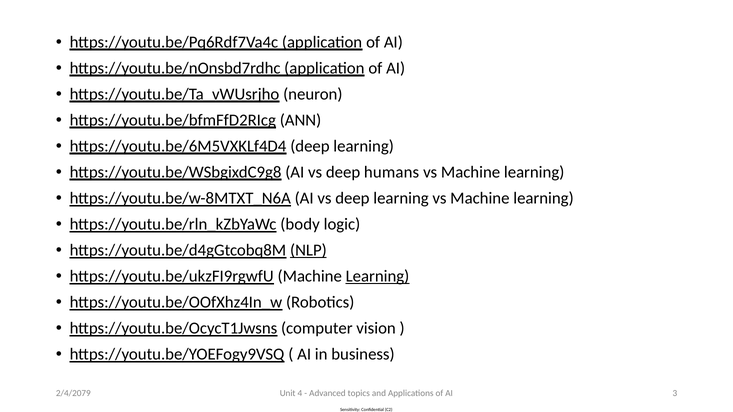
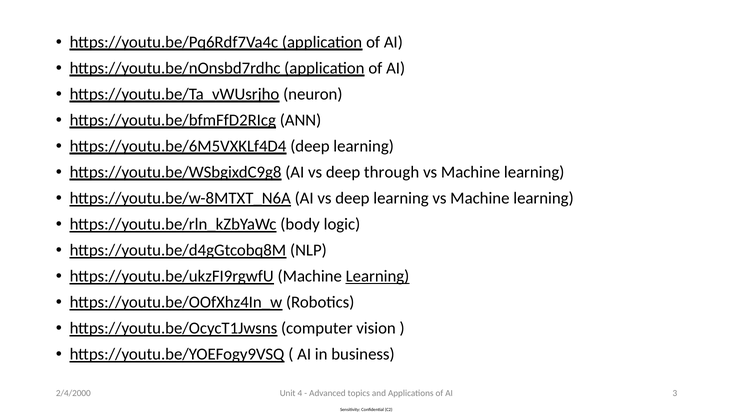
humans: humans -> through (392, 172)
NLP underline: present -> none (308, 251)
2/4/2079: 2/4/2079 -> 2/4/2000 (73, 394)
